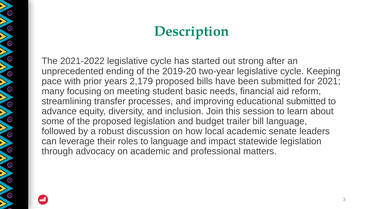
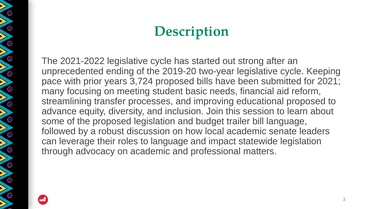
2,179: 2,179 -> 3,724 (141, 81)
educational submitted: submitted -> proposed (306, 101)
